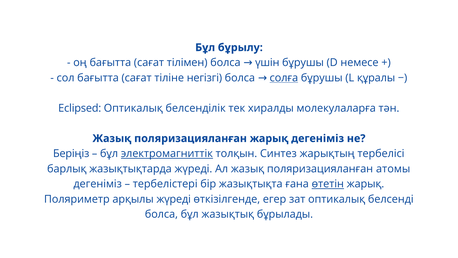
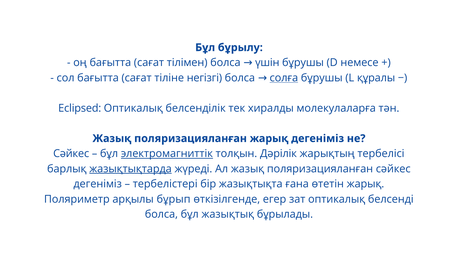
Беріңіз: Беріңіз -> Сәйкес (71, 153)
Синтез: Синтез -> Дәрілік (278, 153)
жазықтықтарда underline: none -> present (131, 169)
поляризацияланған атомы: атомы -> сәйкес (393, 169)
өтетін underline: present -> none (328, 184)
арқылы жүреді: жүреді -> бұрып (174, 199)
